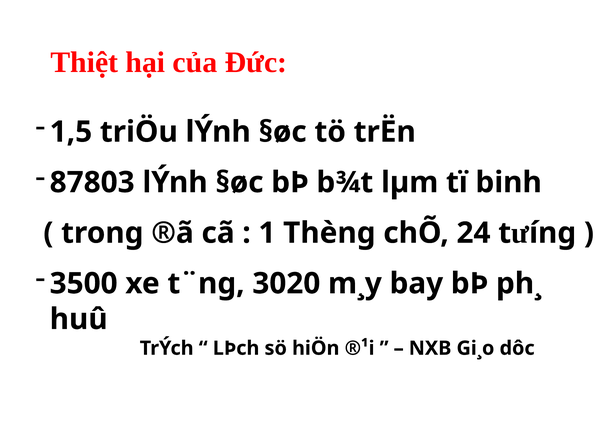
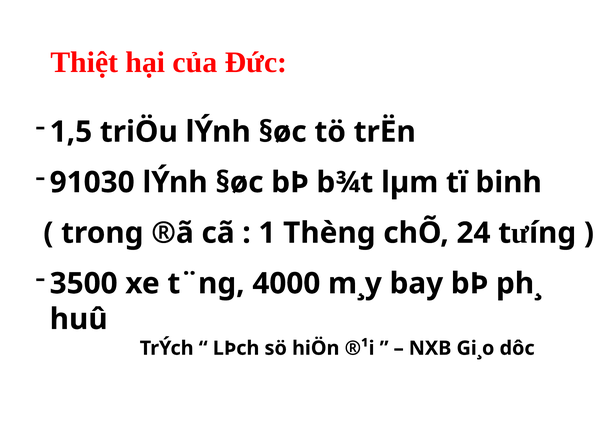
87803: 87803 -> 91030 (92, 183)
3020: 3020 -> 4000 (286, 284)
